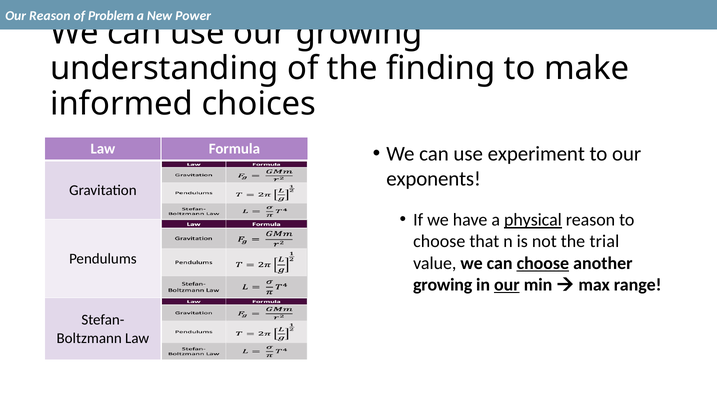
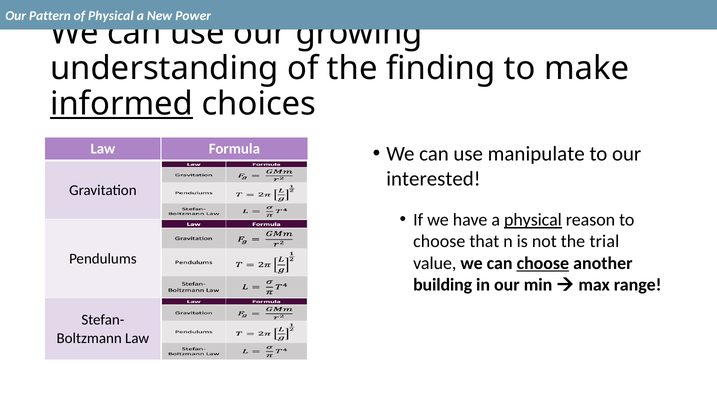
Our Reason: Reason -> Pattern (50, 16)
of Problem: Problem -> Physical (111, 16)
informed underline: none -> present (122, 104)
experiment: experiment -> manipulate (536, 153)
exponents: exponents -> interested (433, 179)
growing: growing -> building (443, 284)
our underline: present -> none (507, 284)
